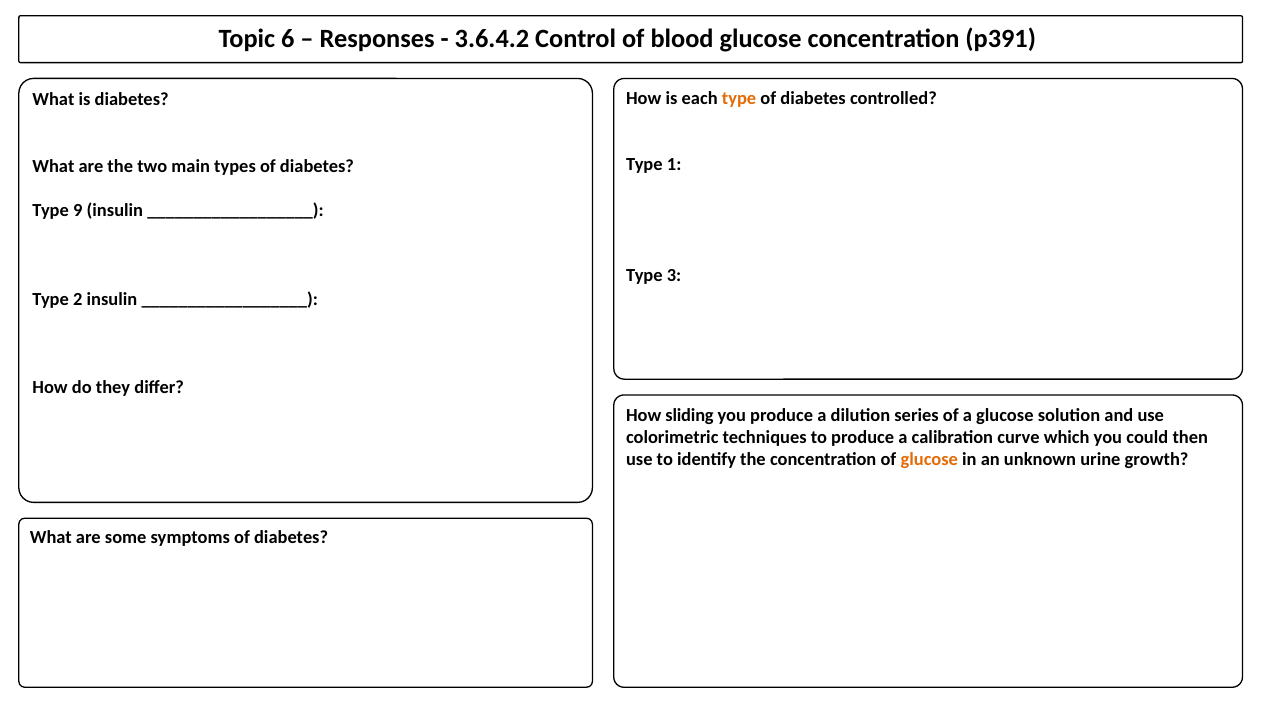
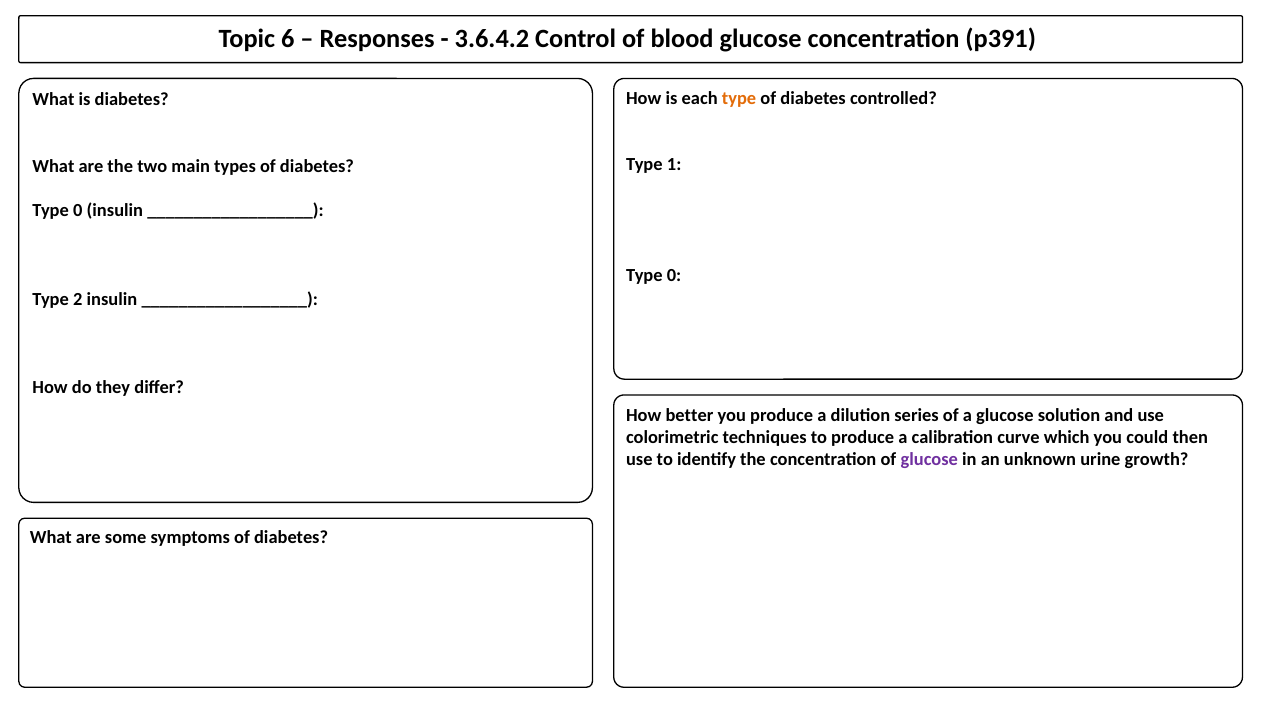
9: 9 -> 0 (78, 210)
3: 3 -> 0 (674, 276)
sliding: sliding -> better (689, 415)
glucose colour: orange -> purple (929, 459)
